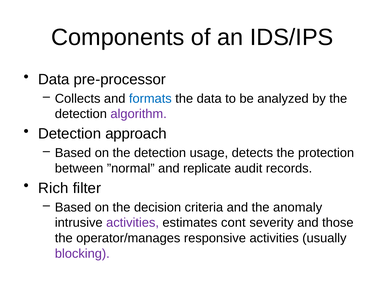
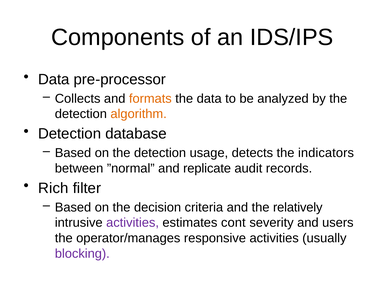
formats colour: blue -> orange (150, 98)
algorithm colour: purple -> orange (139, 114)
approach: approach -> database (136, 134)
protection: protection -> indicators (326, 153)
anomaly: anomaly -> relatively (298, 207)
those: those -> users (338, 223)
